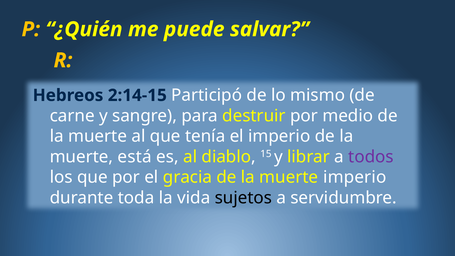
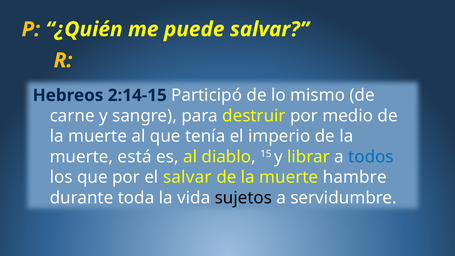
todos colour: purple -> blue (371, 157)
el gracia: gracia -> salvar (187, 177)
muerte imperio: imperio -> hambre (355, 177)
